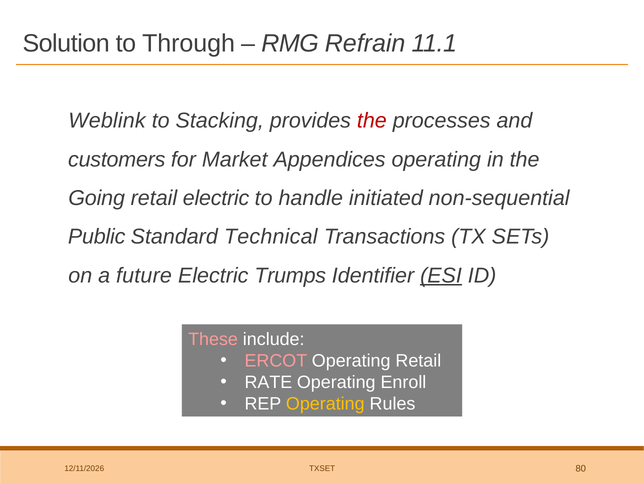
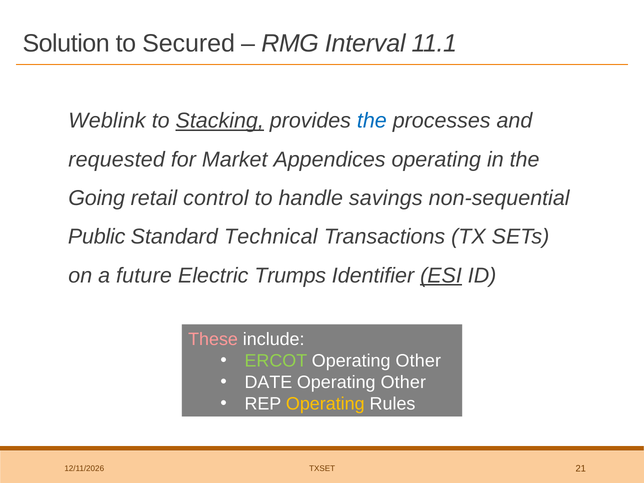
Through: Through -> Secured (189, 44)
Refrain: Refrain -> Interval (365, 44)
Stacking underline: none -> present (220, 121)
the colour: red -> blue (372, 121)
customers: customers -> requested (117, 160)
retail electric: electric -> control (216, 198)
initiated: initiated -> savings (386, 198)
ERCOT colour: pink -> light green (276, 361)
Retail: Retail -> Other (418, 361)
RATE: RATE -> DATE (268, 382)
Enroll: Enroll -> Other (403, 382)
80: 80 -> 21 (581, 468)
